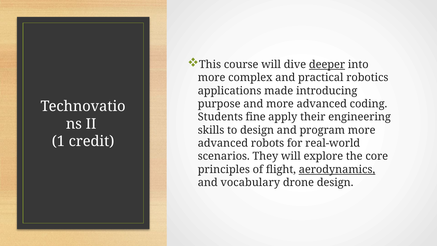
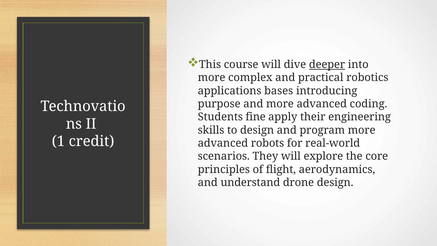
made: made -> bases (279, 91)
aerodynamics underline: present -> none (337, 169)
vocabulary: vocabulary -> understand (250, 182)
